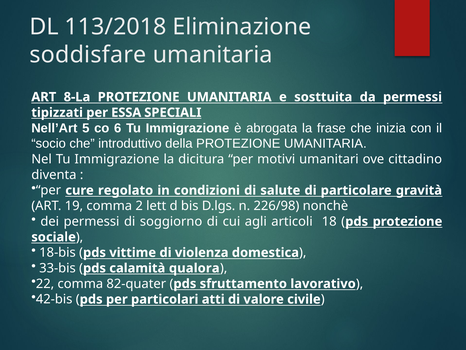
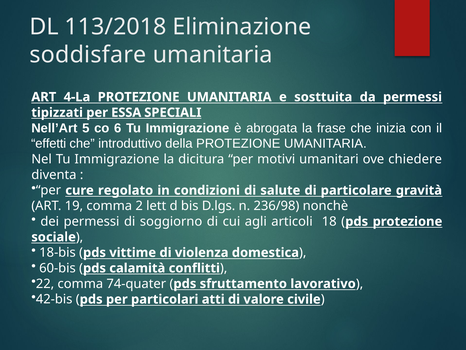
8-La: 8-La -> 4-La (77, 97)
socio: socio -> effetti (49, 143)
cittadino: cittadino -> chiedere (415, 159)
226/98: 226/98 -> 236/98 (276, 206)
33-bis: 33-bis -> 60-bis (57, 268)
qualora: qualora -> conflitti (194, 268)
82-quater: 82-quater -> 74-quater (136, 283)
